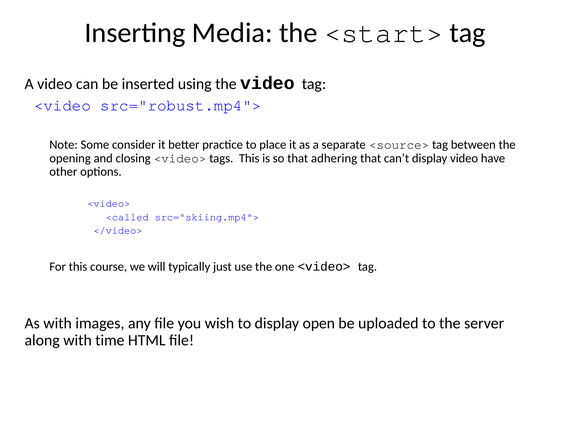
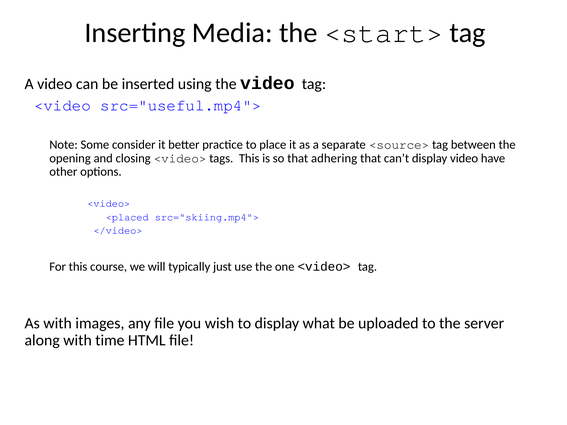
src="robust.mp4">: src="robust.mp4"> -> src="useful.mp4"> (181, 105)
<called: <called -> <placed (127, 217)
open: open -> what (319, 324)
